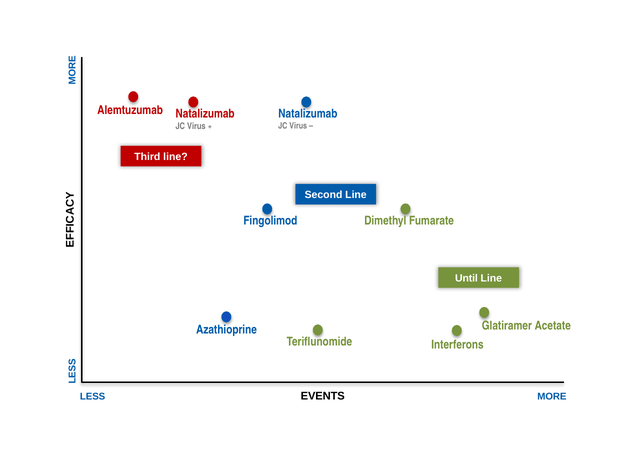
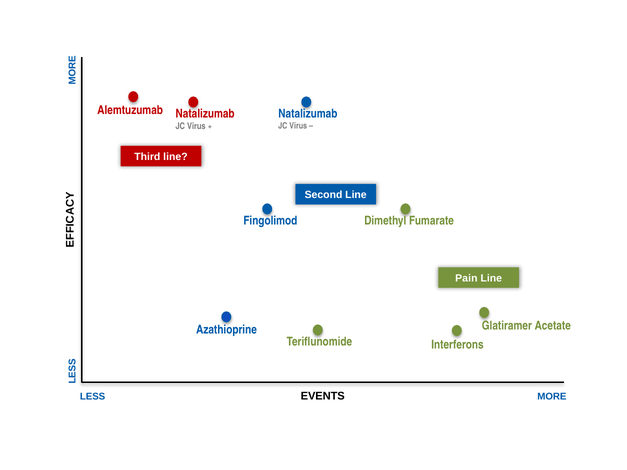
Until: Until -> Pain (466, 278)
